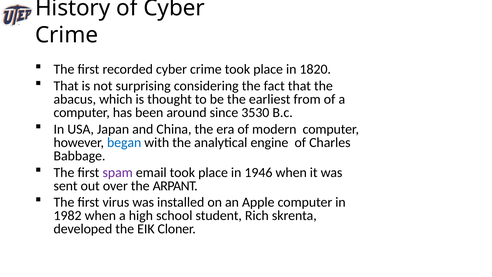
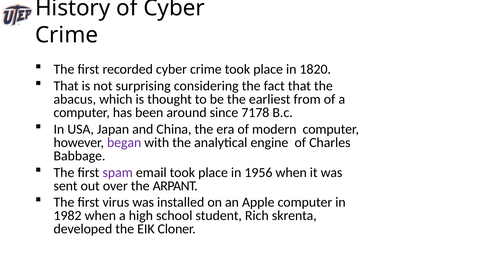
3530: 3530 -> 7178 (255, 113)
began colour: blue -> purple (124, 142)
1946: 1946 -> 1956 (258, 172)
